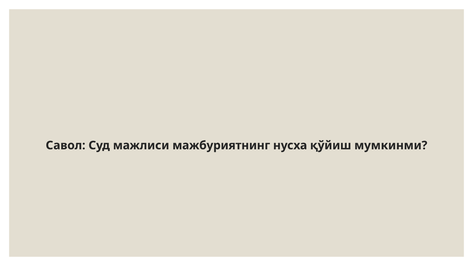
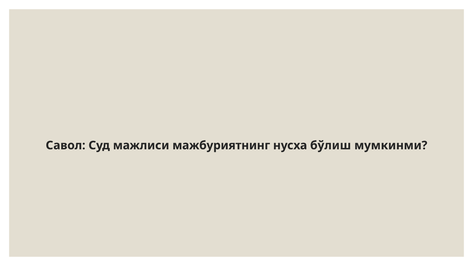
қўйиш: қўйиш -> бўлиш (331, 145)
